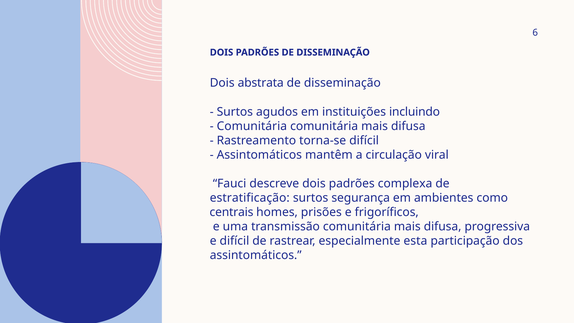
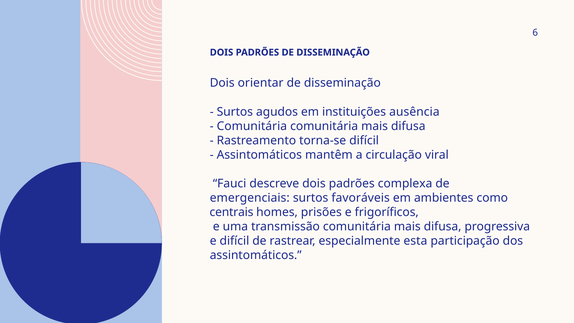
abstrata: abstrata -> orientar (261, 83)
incluindo: incluindo -> ausência (414, 112)
estratificação: estratificação -> emergenciais (250, 198)
segurança: segurança -> favoráveis (361, 198)
